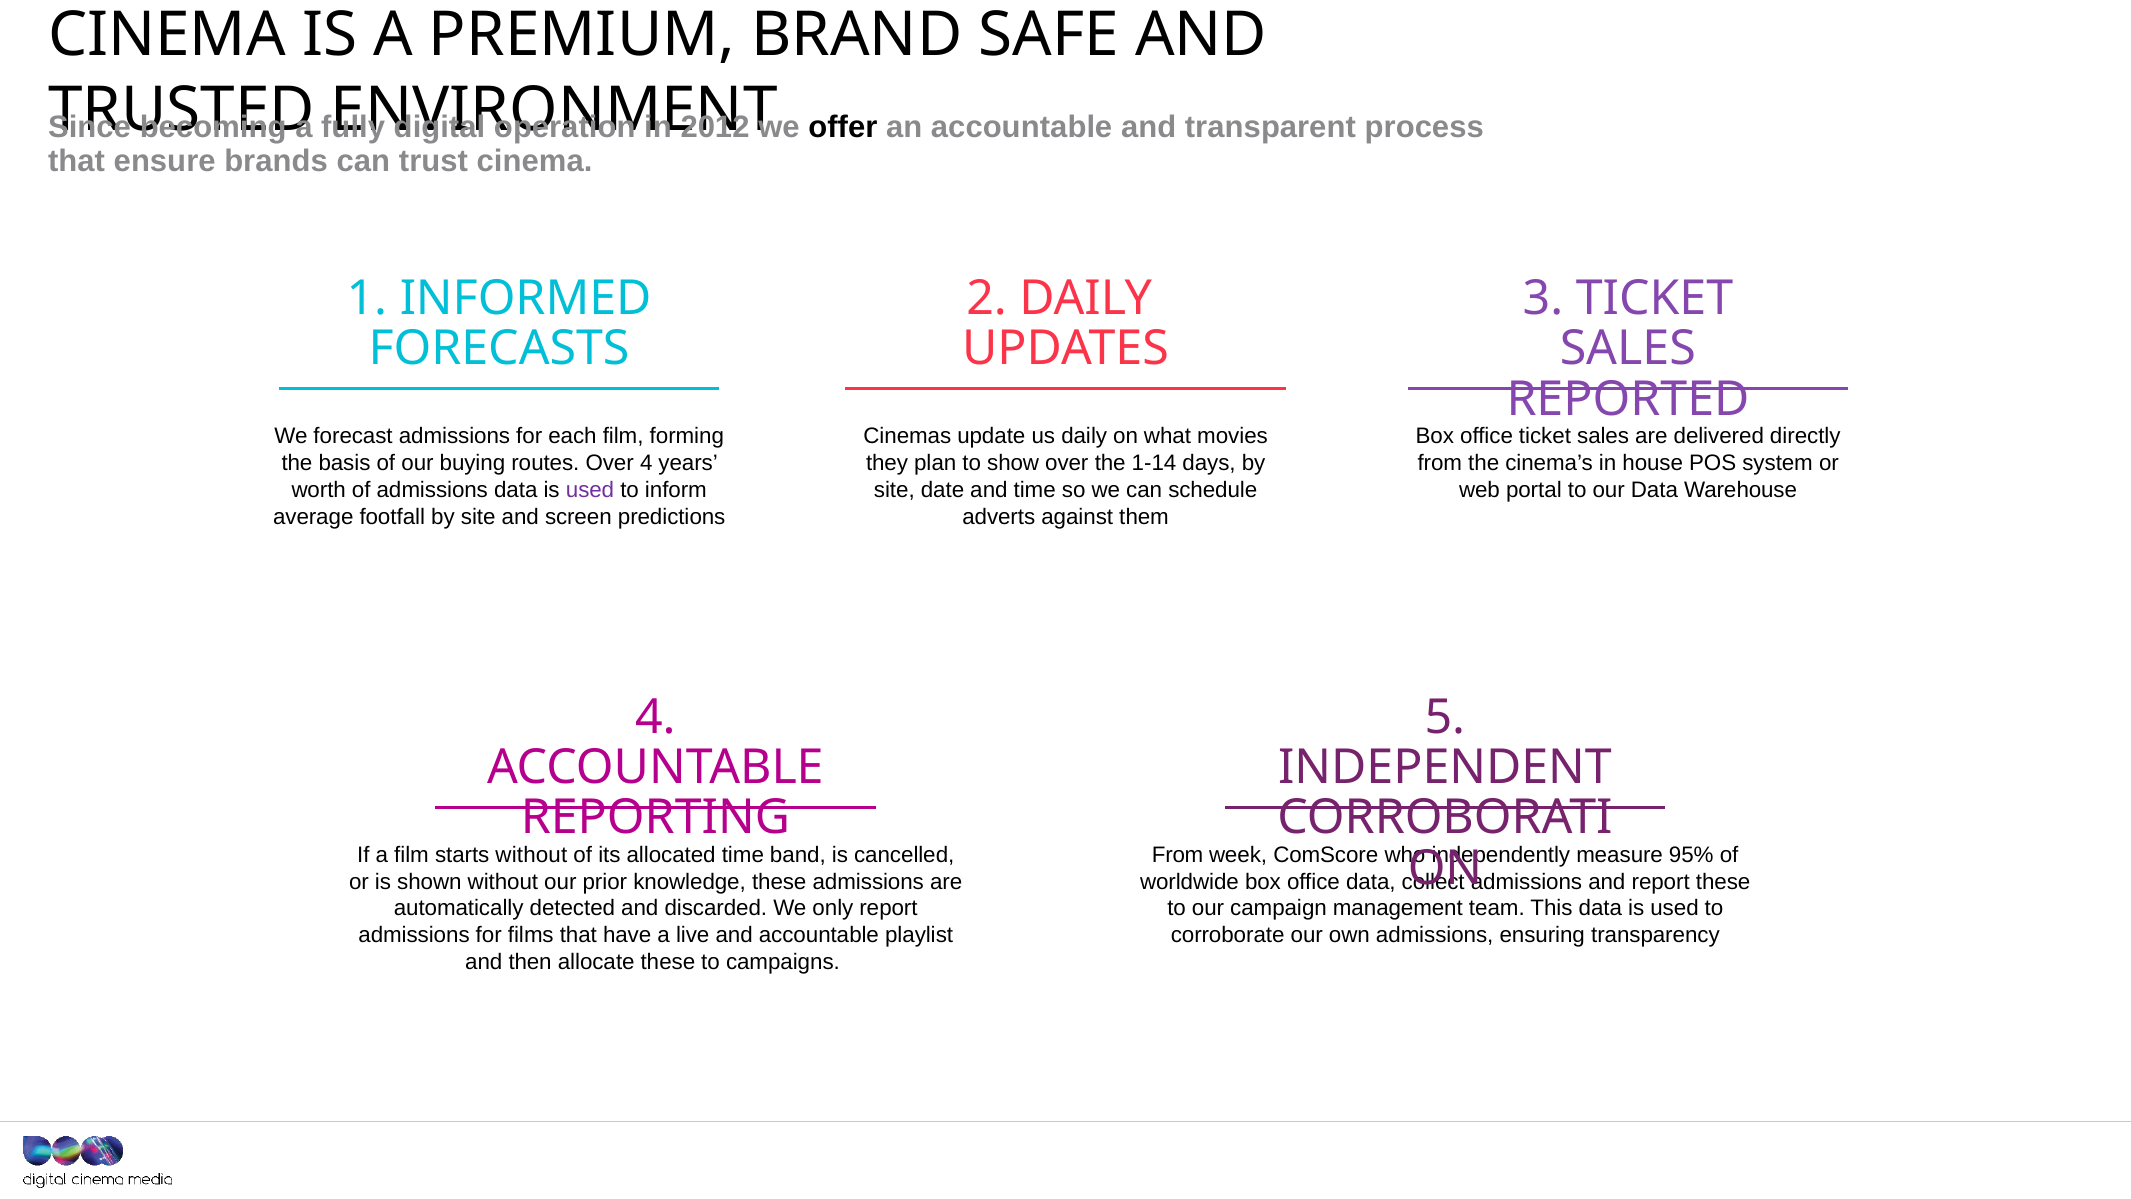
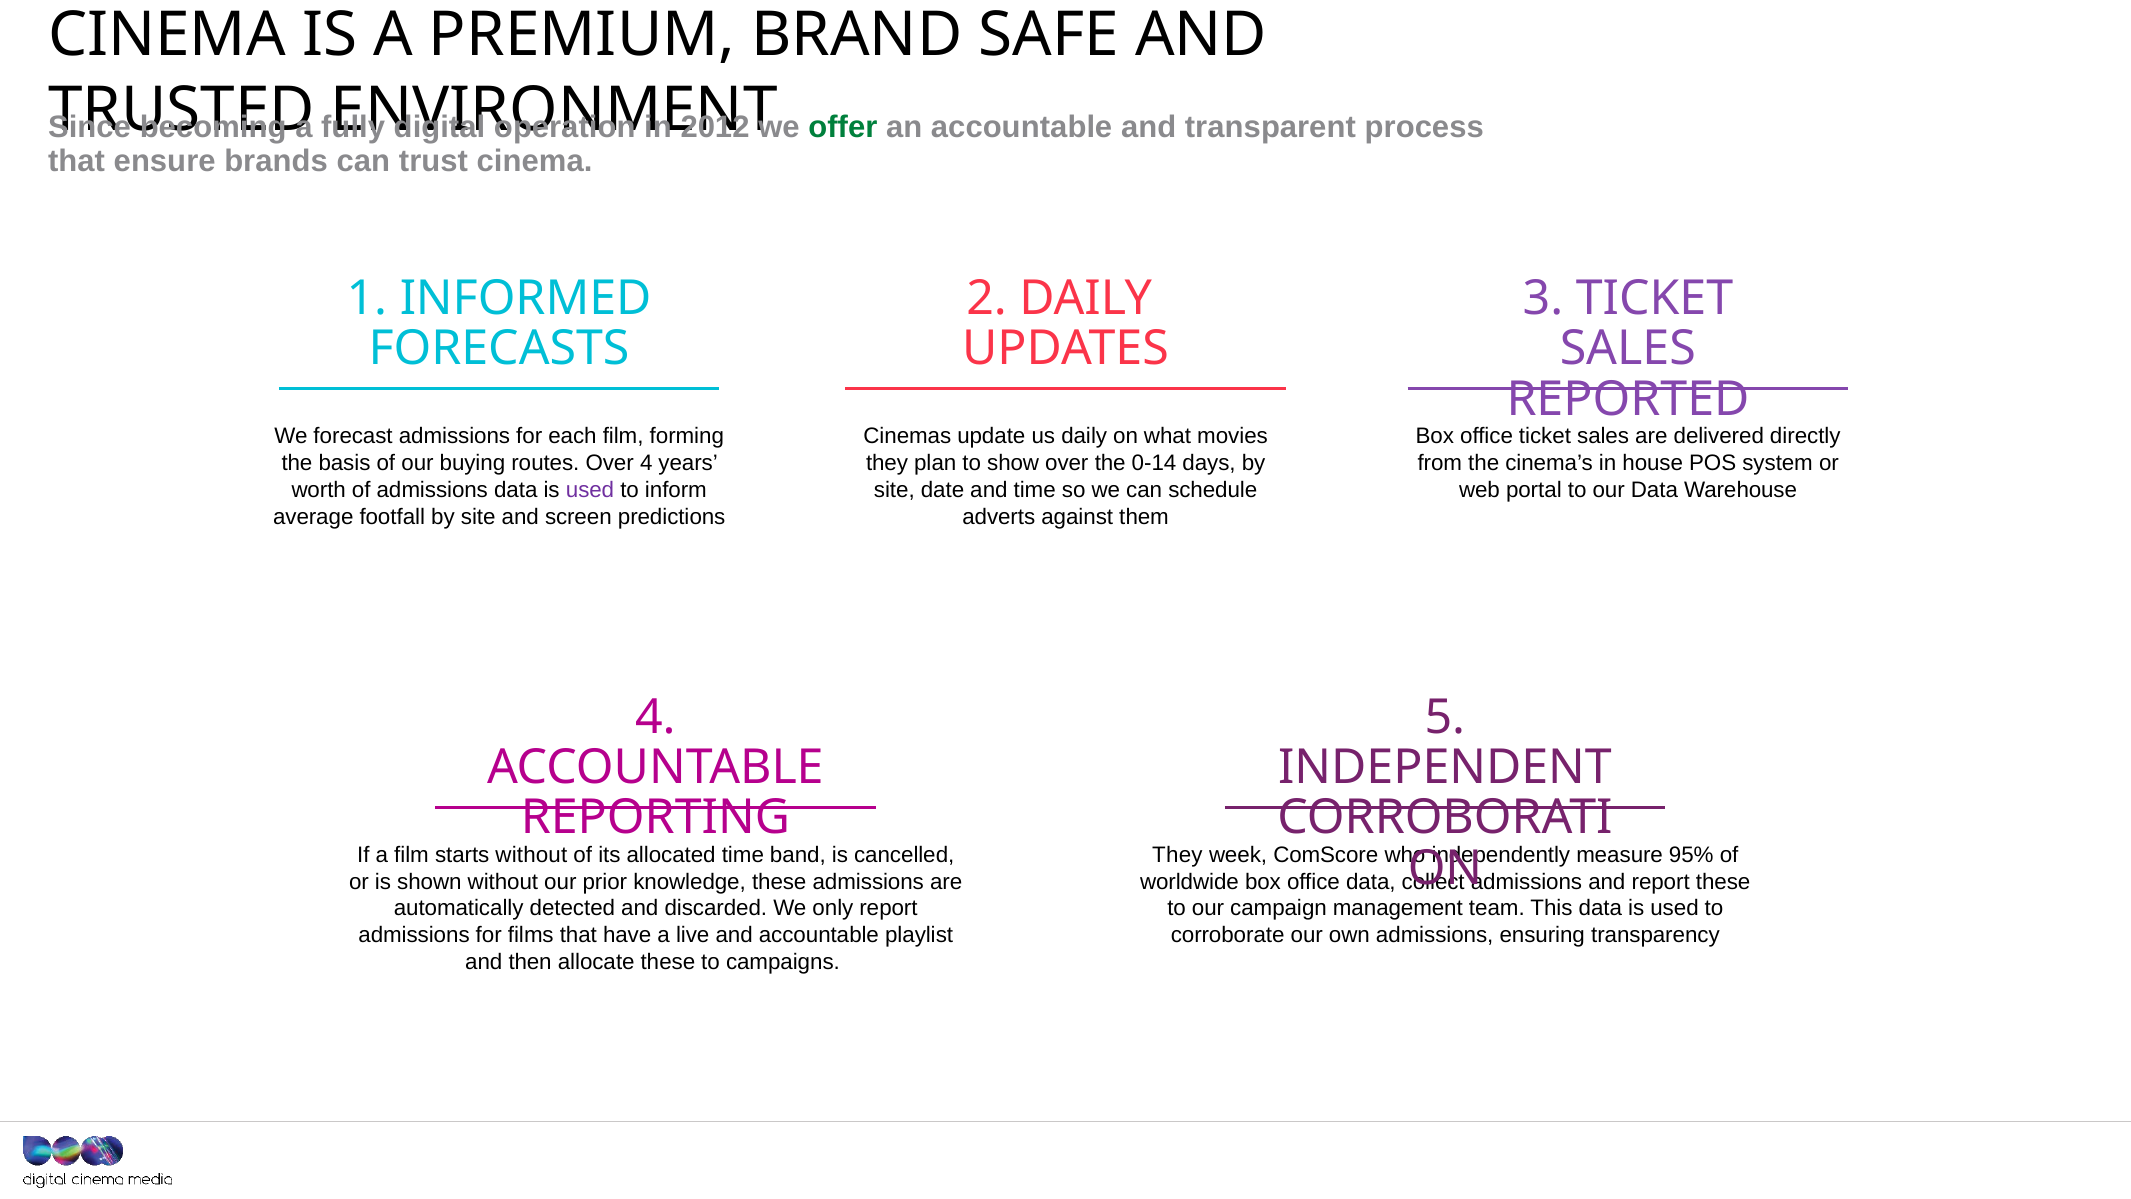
offer colour: black -> green (843, 127)
1-14: 1-14 -> 0-14 (1154, 463)
From: From -> They (1177, 855)
